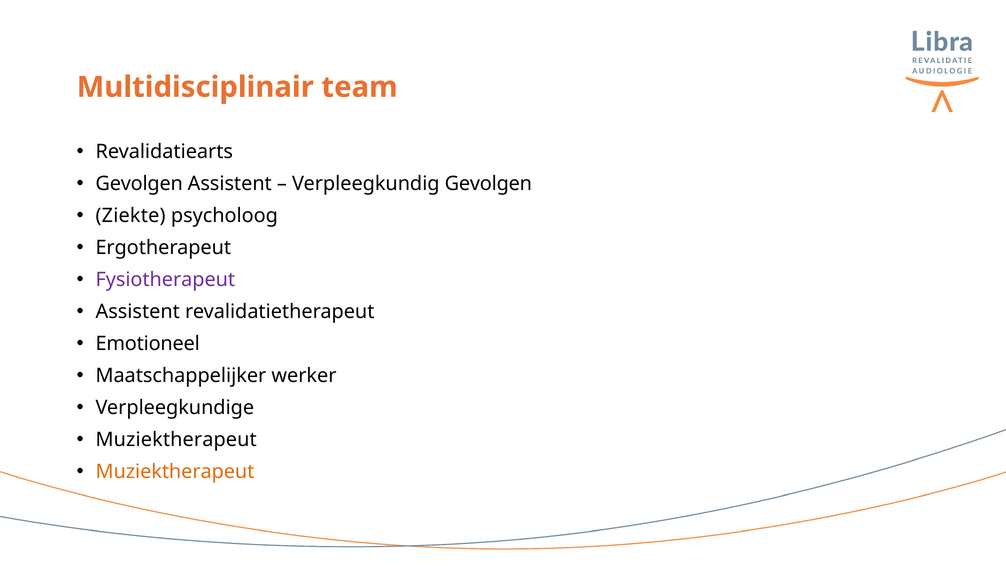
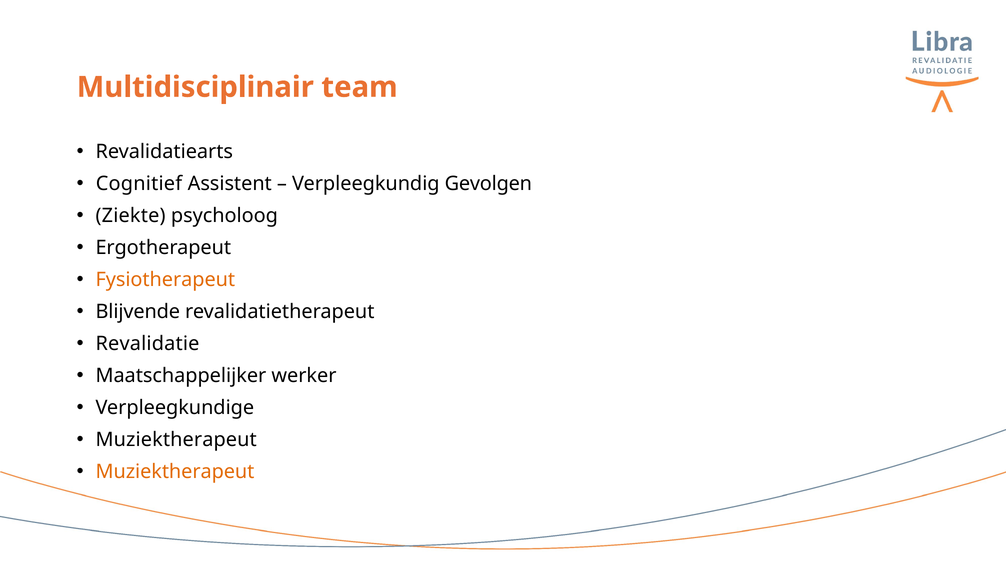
Gevolgen: Gevolgen -> Cognitief (139, 184)
Fysiotherapeut colour: purple -> orange (165, 280)
Assistent: Assistent -> Blijvende (138, 312)
Emotioneel: Emotioneel -> Revalidatie (147, 344)
